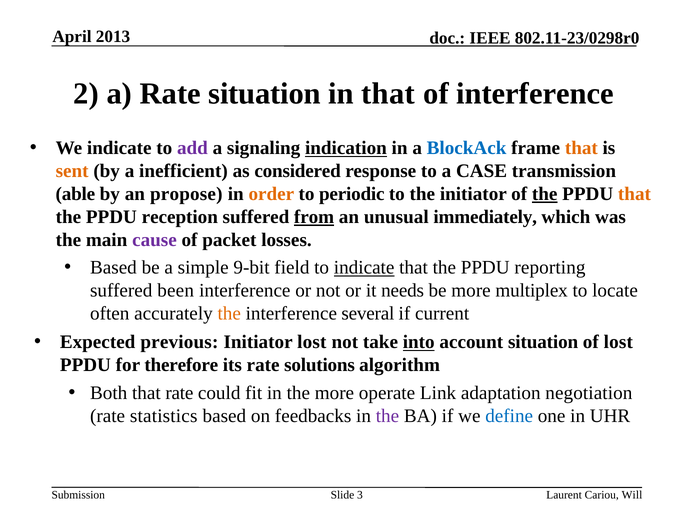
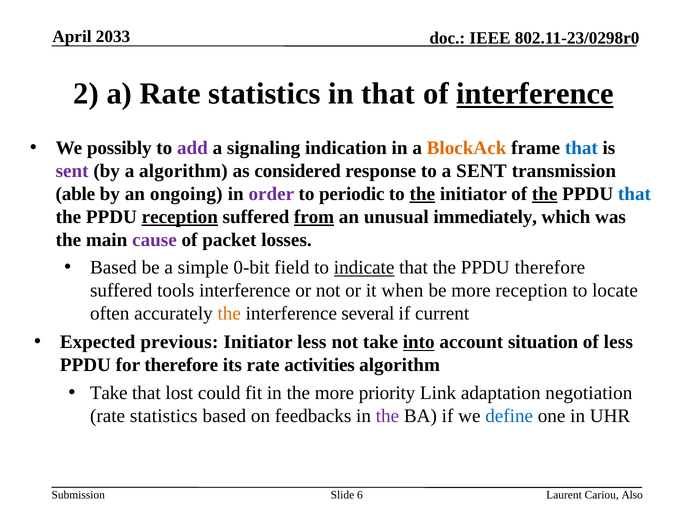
2013: 2013 -> 2033 (113, 36)
a Rate situation: situation -> statistics (264, 94)
interference underline: none -> present (535, 94)
We indicate: indicate -> possibly (119, 148)
indication underline: present -> none (346, 148)
BlockAck colour: blue -> orange (467, 148)
that colour: orange -> blue (581, 148)
sent colour: orange -> purple (72, 171)
a inefficient: inefficient -> algorithm (183, 171)
a CASE: CASE -> SENT (481, 171)
propose: propose -> ongoing (186, 194)
order colour: orange -> purple (271, 194)
the underline: none -> present (422, 194)
that colour: orange -> blue (634, 194)
reception underline: none -> present (180, 217)
9-bit: 9-bit -> 0-bit (252, 268)
PPDU reporting: reporting -> therefore (550, 268)
been: been -> tools (176, 291)
needs: needs -> when (402, 291)
more multiplex: multiplex -> reception (532, 291)
Initiator lost: lost -> less (312, 342)
of lost: lost -> less (618, 342)
solutions: solutions -> activities (320, 365)
Both: Both -> Take (109, 393)
that rate: rate -> lost (179, 393)
operate: operate -> priority (387, 393)
3: 3 -> 6 (360, 495)
Will: Will -> Also (632, 495)
